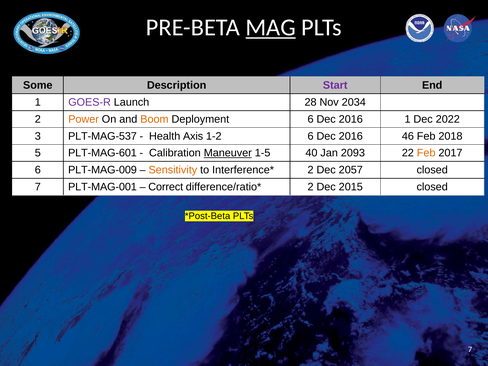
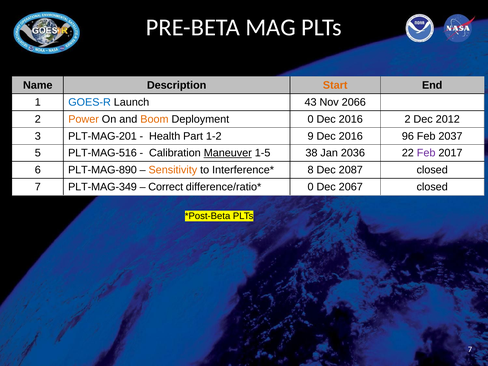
MAG underline: present -> none (271, 27)
Some: Some -> Name (38, 85)
Start colour: purple -> orange (335, 85)
GOES-R colour: purple -> blue (90, 102)
28: 28 -> 43 (311, 102)
2034: 2034 -> 2066 (354, 102)
Deployment 6: 6 -> 0 (311, 119)
2016 1: 1 -> 2 (408, 119)
2022: 2022 -> 2012 (448, 119)
PLT-MAG-537: PLT-MAG-537 -> PLT-MAG-201 (102, 136)
Axis: Axis -> Part (193, 136)
1-2 6: 6 -> 9 (311, 136)
46: 46 -> 96 (408, 136)
2018: 2018 -> 2037 (451, 136)
PLT-MAG-601: PLT-MAG-601 -> PLT-MAG-516 (102, 153)
40: 40 -> 38 (311, 153)
2093: 2093 -> 2036 (353, 153)
Feb colour: orange -> purple (426, 153)
PLT-MAG-009: PLT-MAG-009 -> PLT-MAG-890 (102, 170)
2: 2 -> 8 (311, 170)
2057: 2057 -> 2087 (351, 170)
PLT-MAG-001: PLT-MAG-001 -> PLT-MAG-349 (102, 187)
2: 2 -> 0 (311, 187)
2015: 2015 -> 2067 (351, 187)
